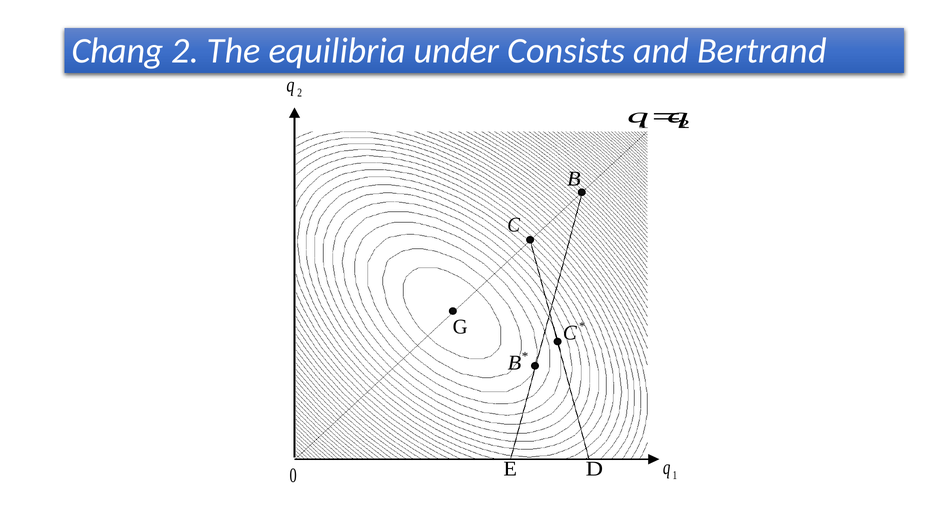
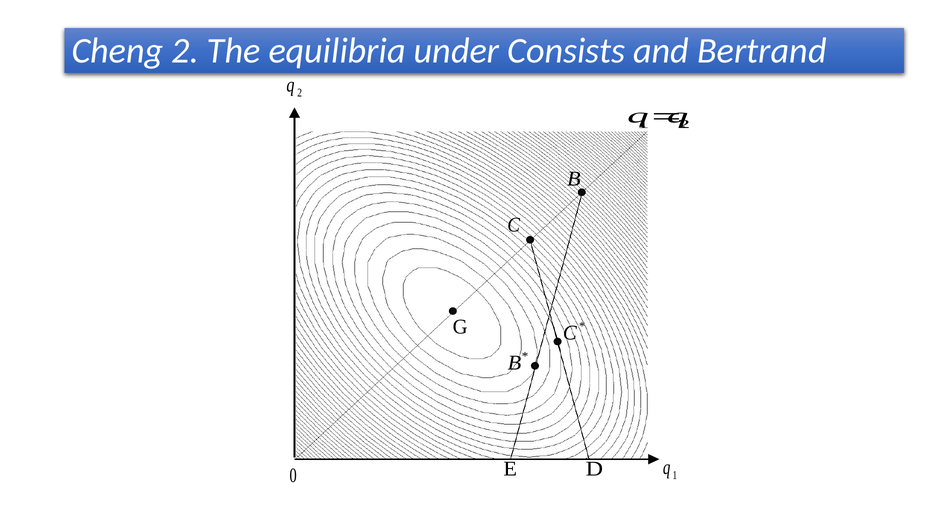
Chang: Chang -> Cheng (117, 51)
